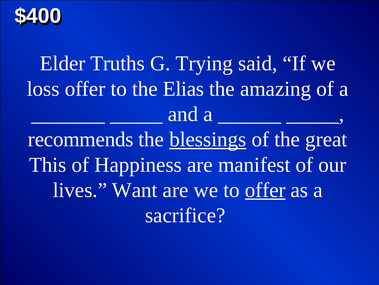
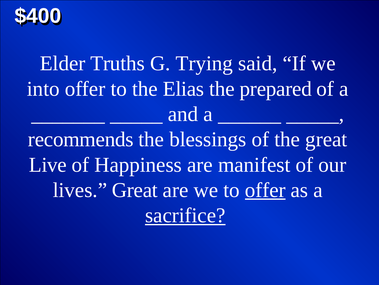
loss: loss -> into (43, 89)
amazing: amazing -> prepared (276, 89)
blessings underline: present -> none (208, 139)
This: This -> Live (48, 164)
lives Want: Want -> Great (135, 190)
sacrifice underline: none -> present (185, 215)
